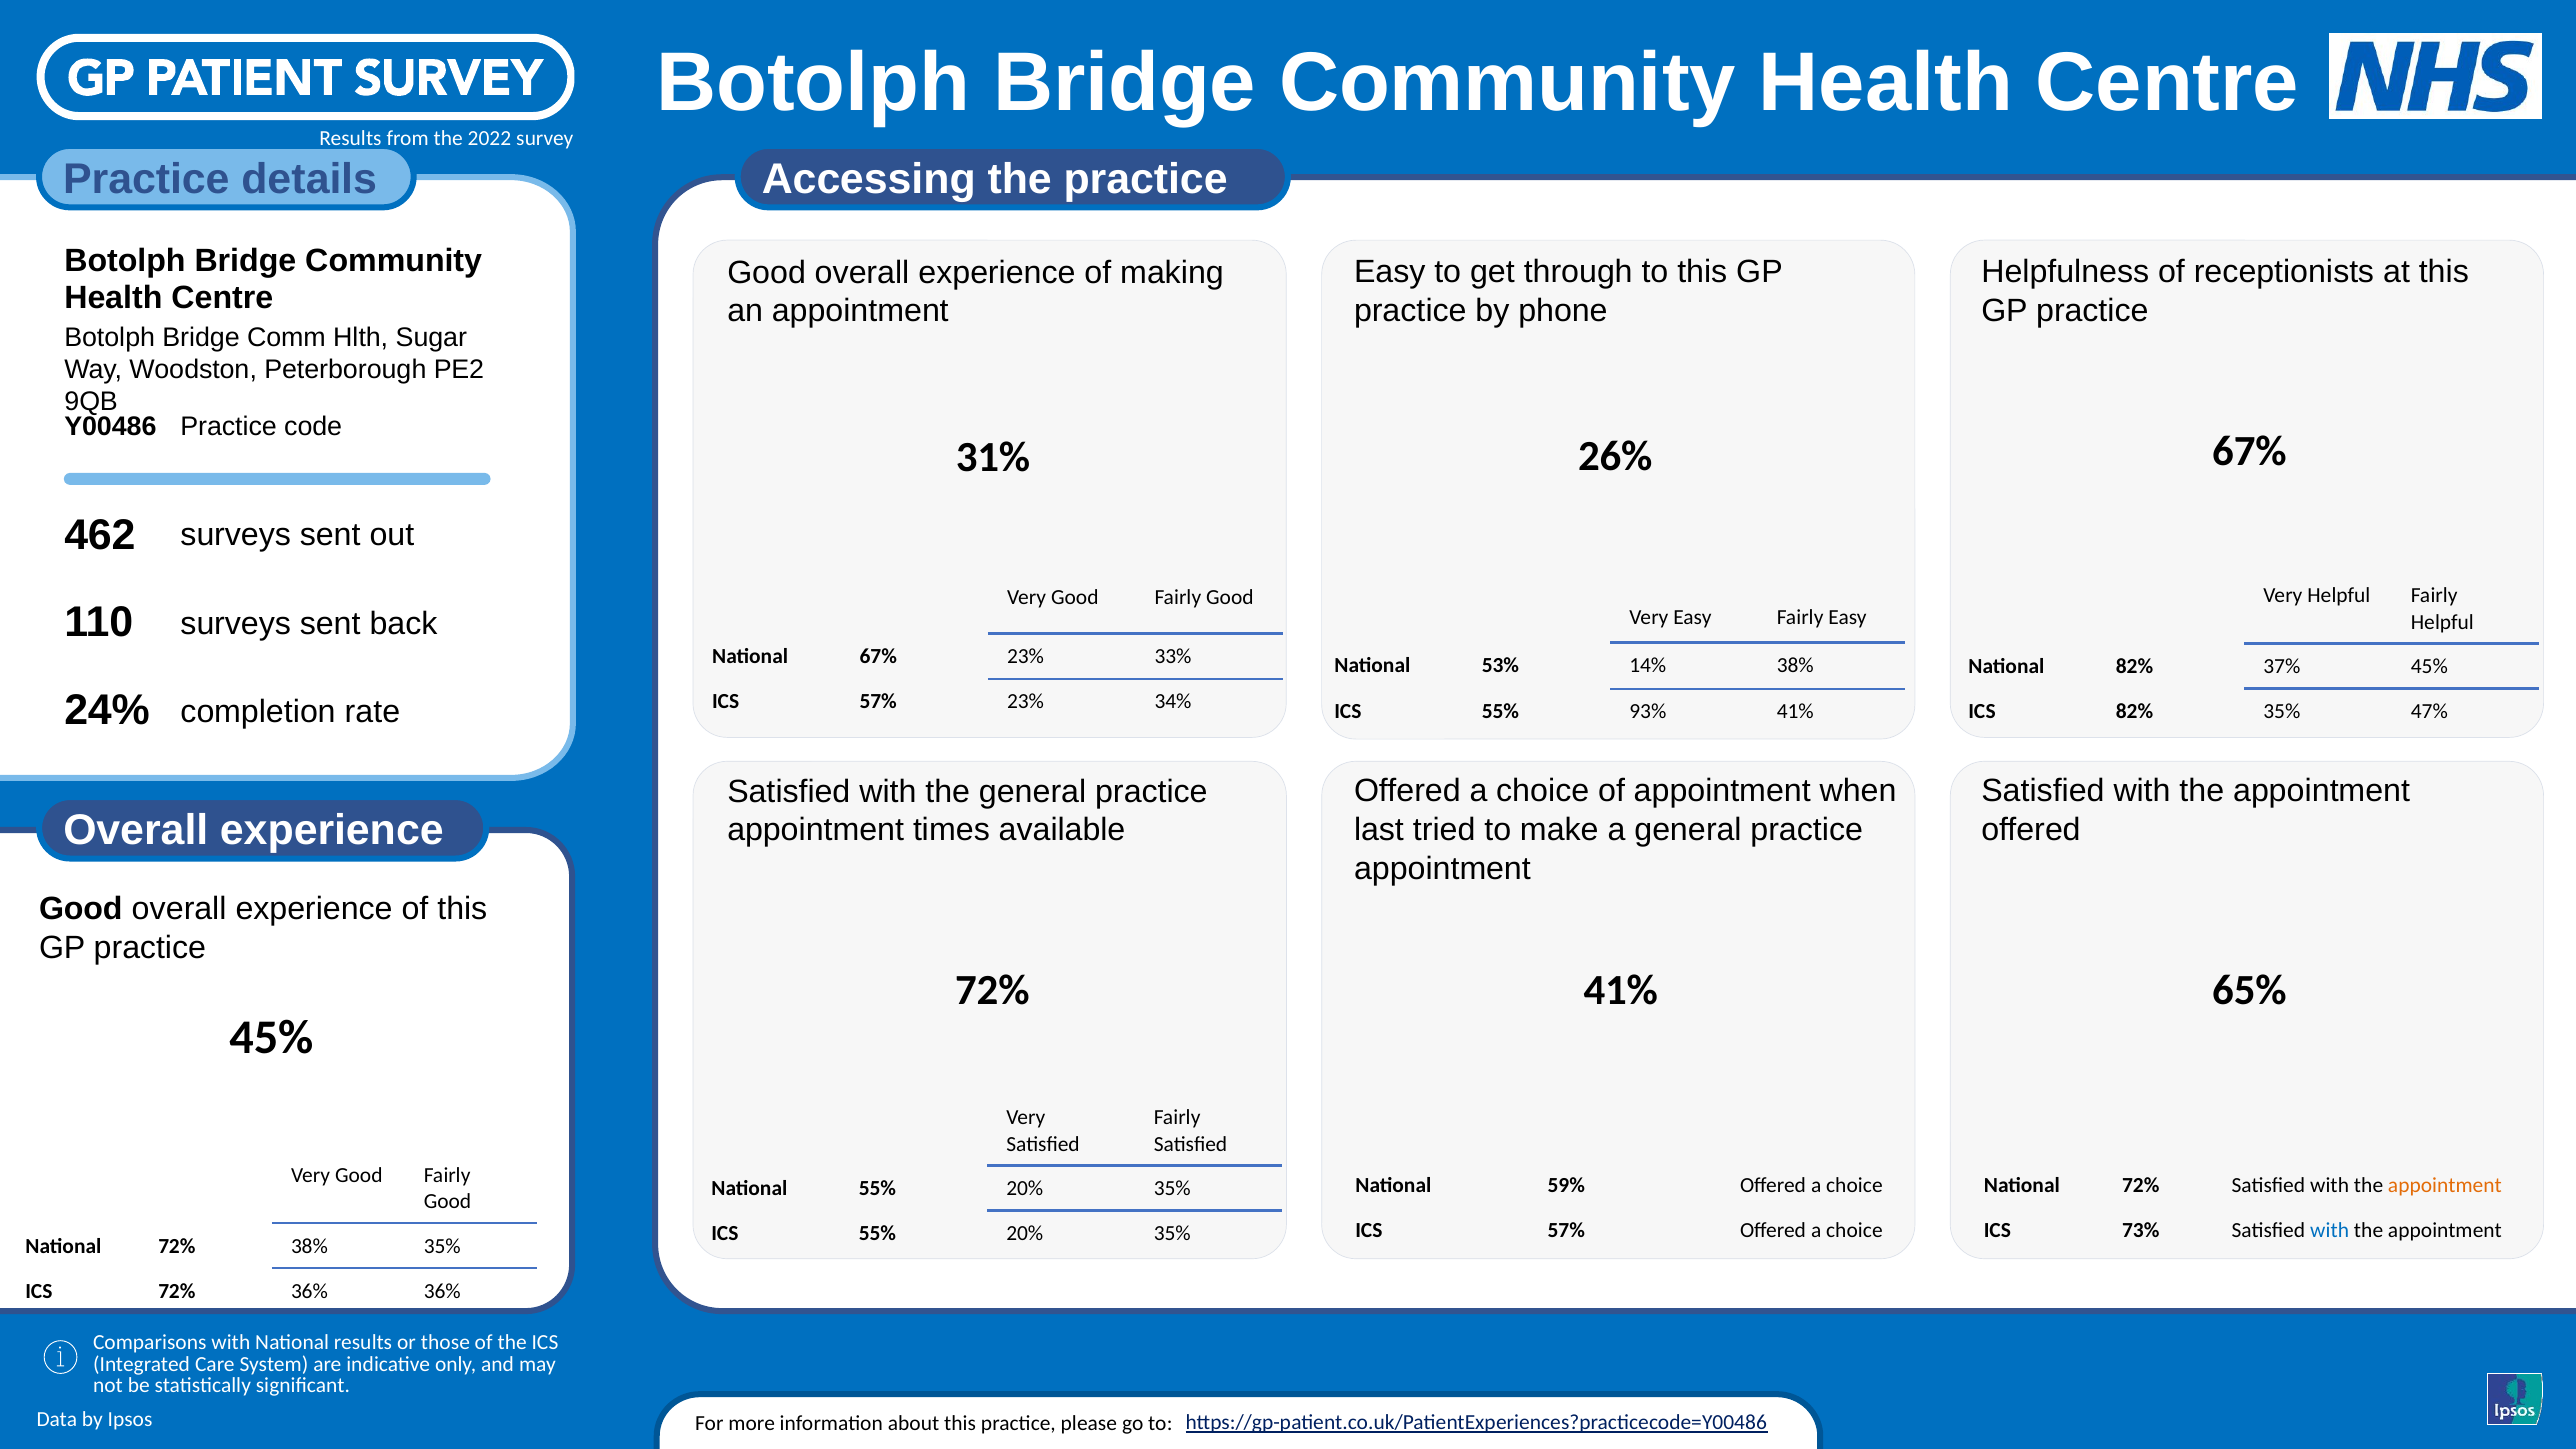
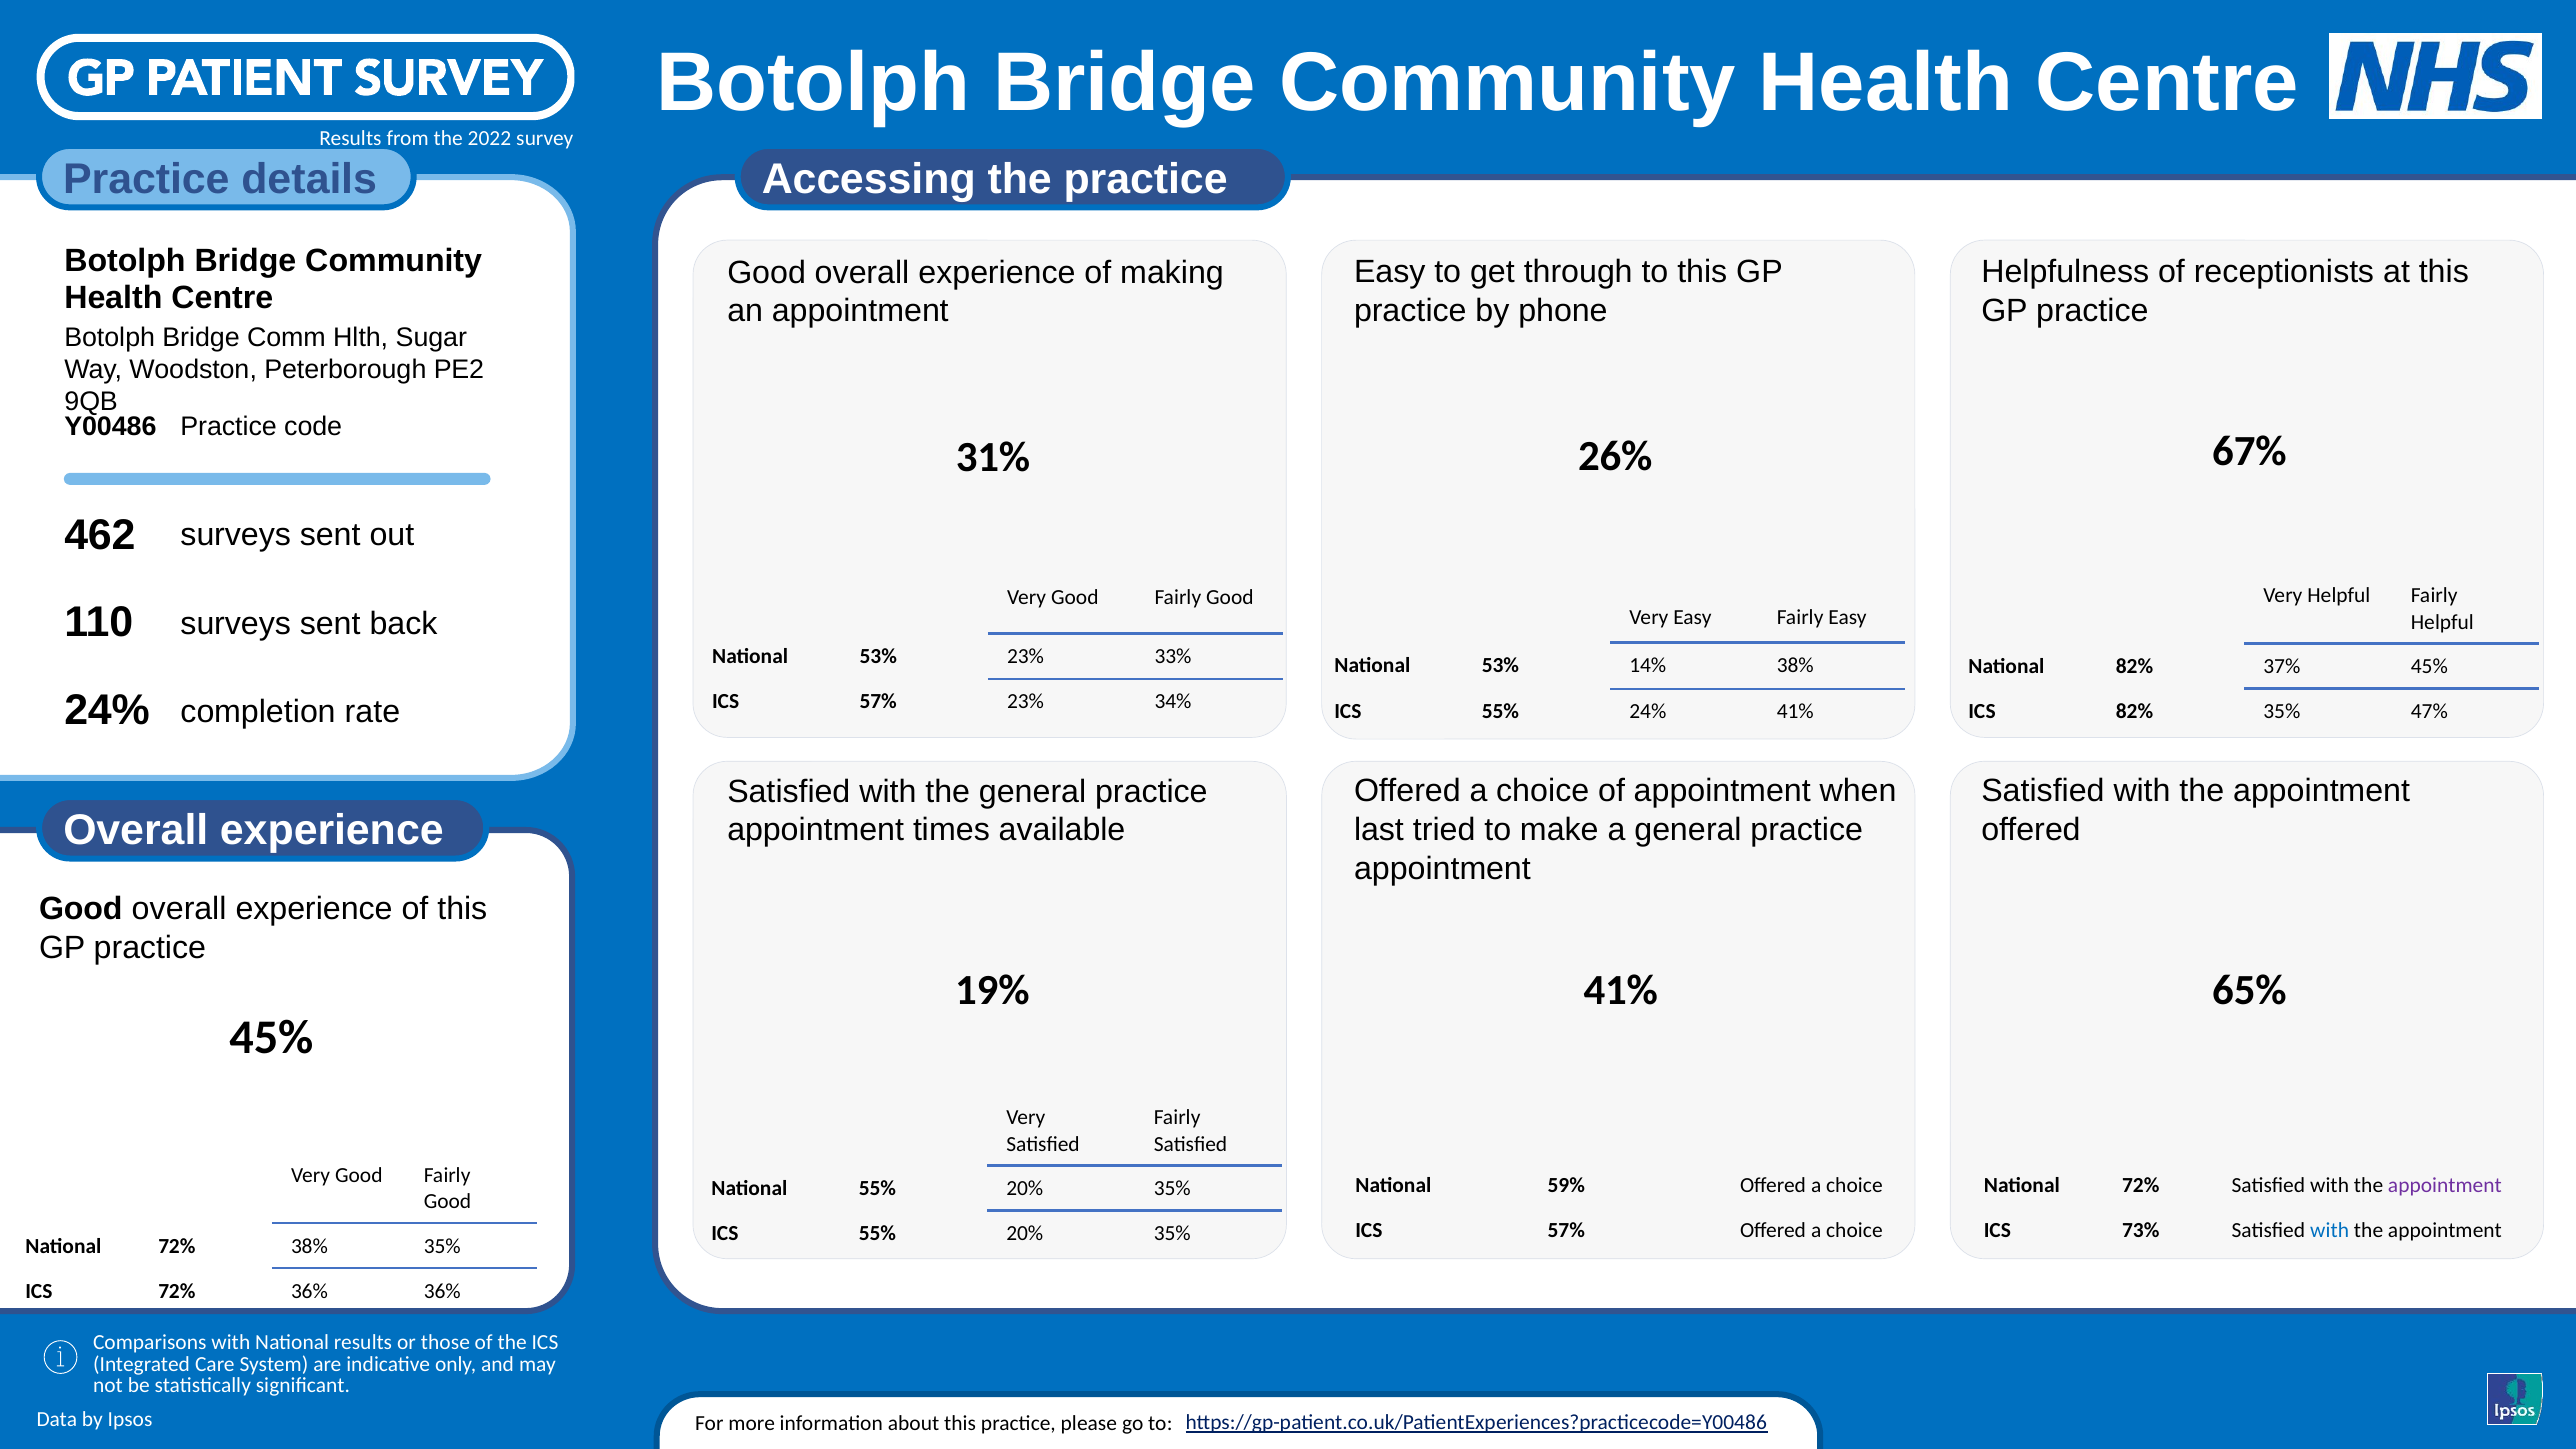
67%: 67% -> 53% (878, 657)
55% 93%: 93% -> 24% (1648, 712)
72%: 72% -> 19% (992, 990)
appointment colour: orange -> purple (2445, 1185)
